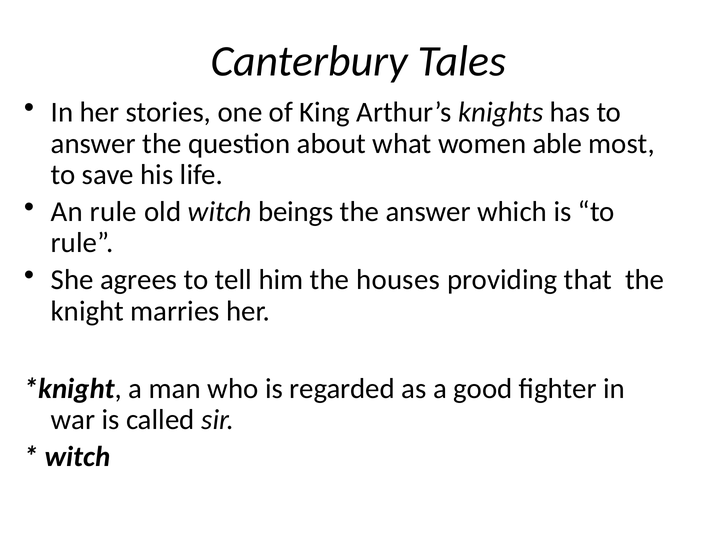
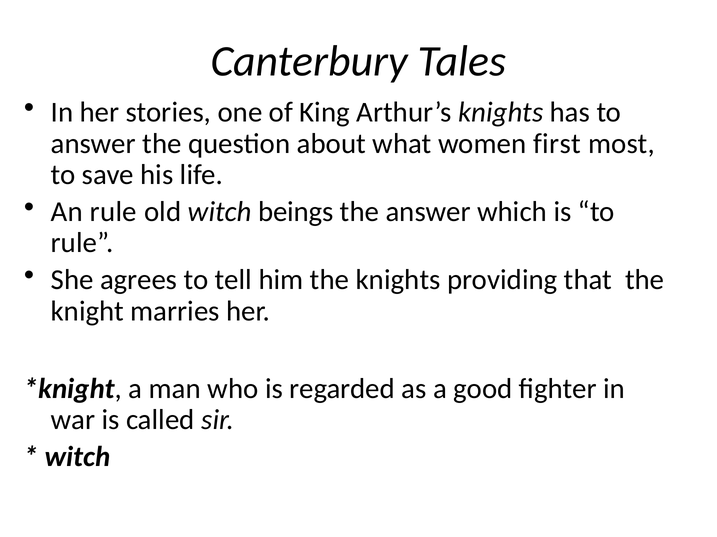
able: able -> first (557, 144)
the houses: houses -> knights (398, 280)
